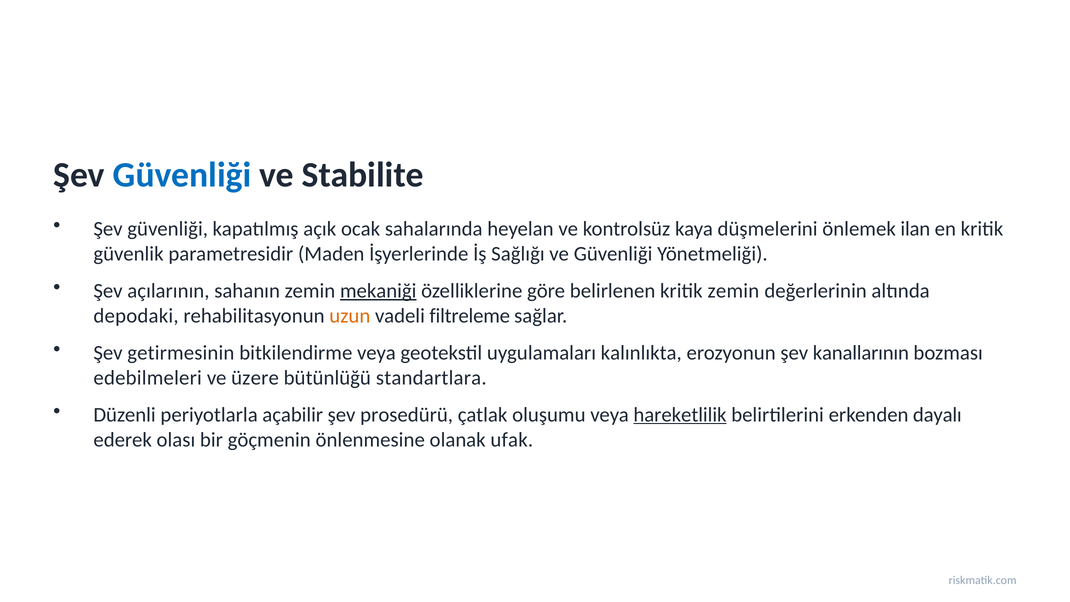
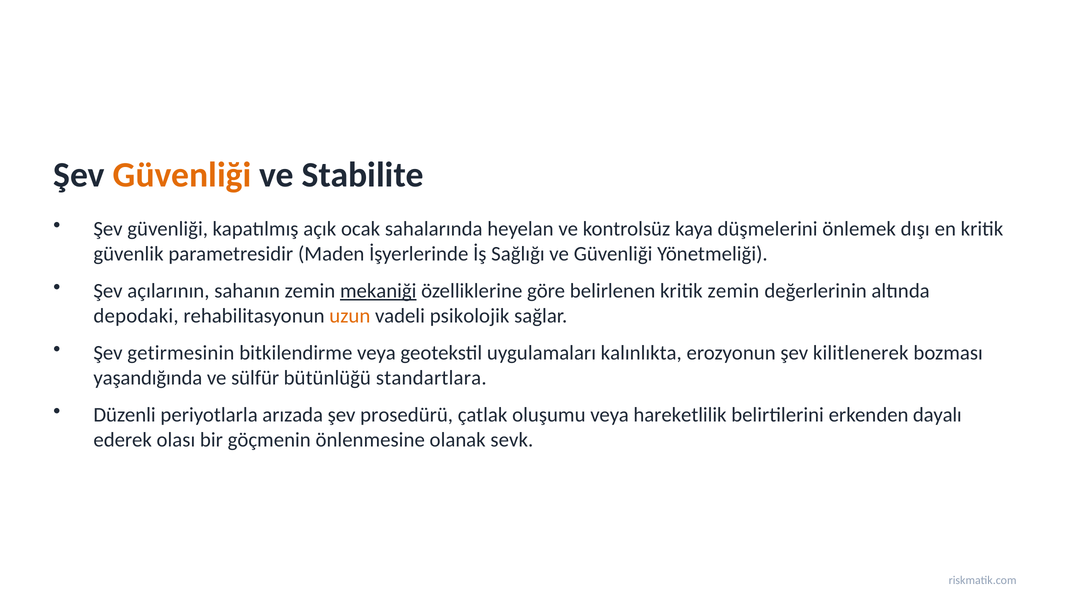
Güvenliği colour: blue -> orange (182, 175)
ilan: ilan -> dışı (915, 229)
filtreleme: filtreleme -> psikolojik (470, 316)
kanallarının: kanallarının -> kilitlenerek (861, 353)
edebilmeleri: edebilmeleri -> yaşandığında (148, 378)
üzere: üzere -> sülfür (255, 378)
açabilir: açabilir -> arızada (293, 415)
hareketlilik underline: present -> none (680, 415)
ufak: ufak -> sevk (512, 440)
